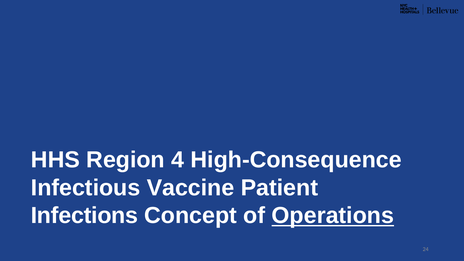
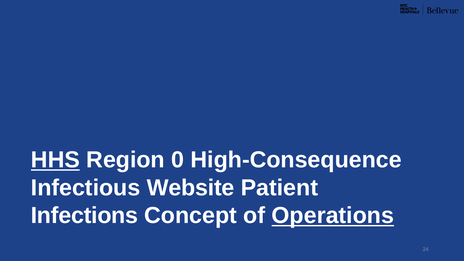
HHS underline: none -> present (55, 160)
4: 4 -> 0 (178, 160)
Vaccine: Vaccine -> Website (191, 188)
